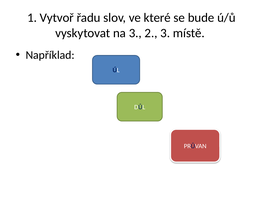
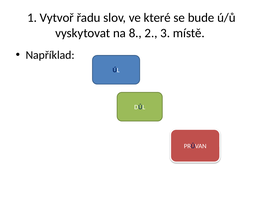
na 3: 3 -> 8 (135, 33)
